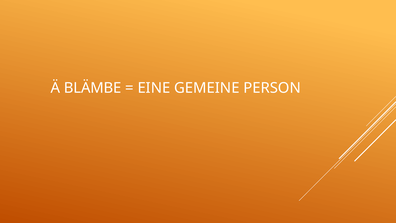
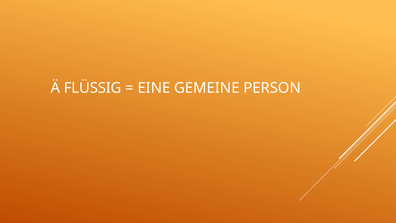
BLÄMBE: BLÄMBE -> FLÜSSIG (93, 88)
